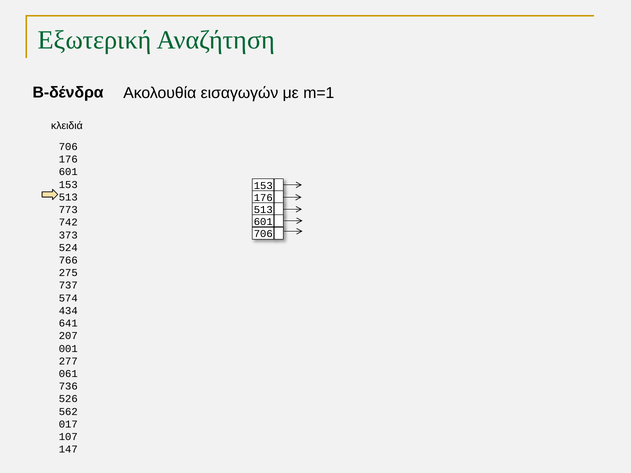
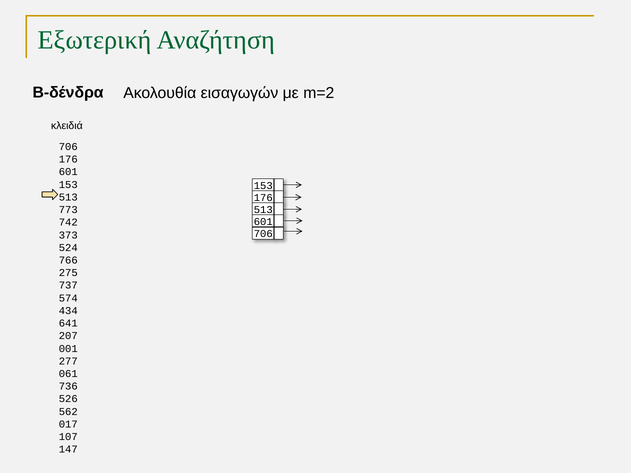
m=1: m=1 -> m=2 (319, 93)
